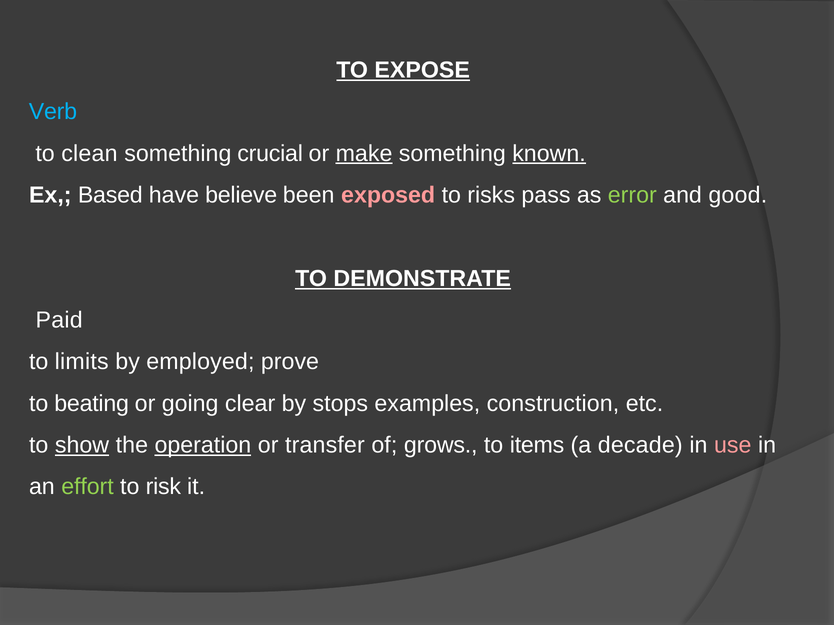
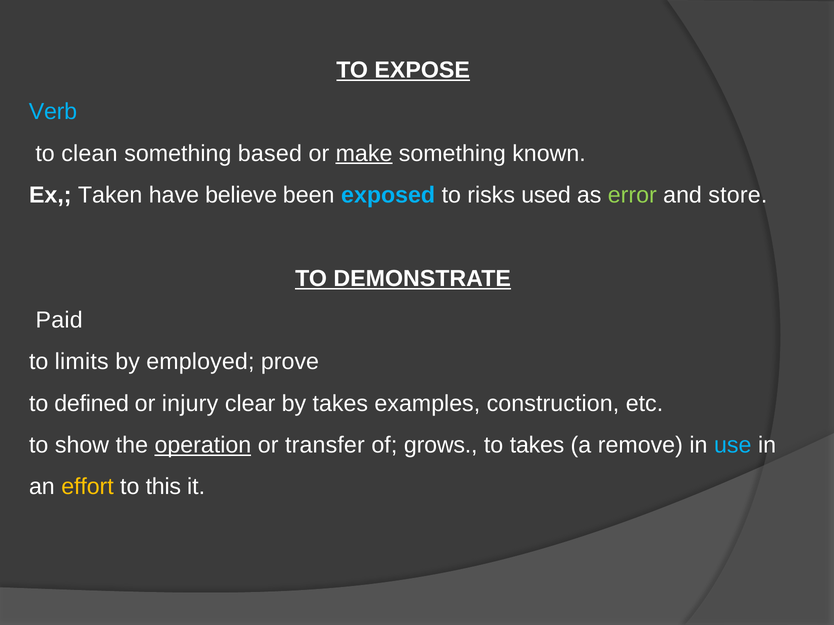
crucial: crucial -> based (270, 154)
known underline: present -> none (549, 154)
Based: Based -> Taken (110, 195)
exposed colour: pink -> light blue (388, 195)
pass: pass -> used (546, 195)
good: good -> store (738, 195)
beating: beating -> defined (92, 404)
going: going -> injury (190, 404)
by stops: stops -> takes (340, 404)
show underline: present -> none (82, 446)
to items: items -> takes (537, 446)
decade: decade -> remove (640, 446)
use colour: pink -> light blue (733, 446)
effort colour: light green -> yellow (87, 487)
risk: risk -> this (163, 487)
